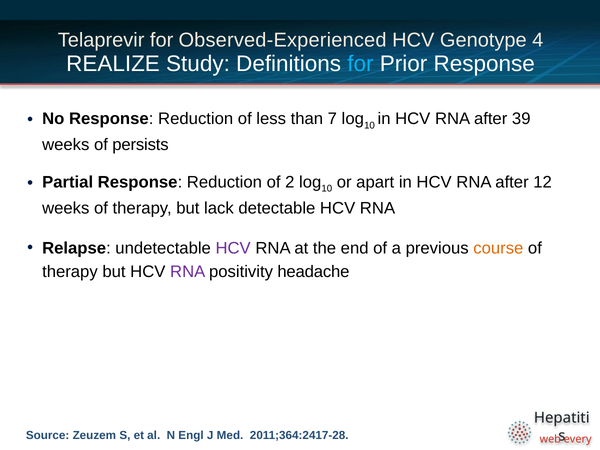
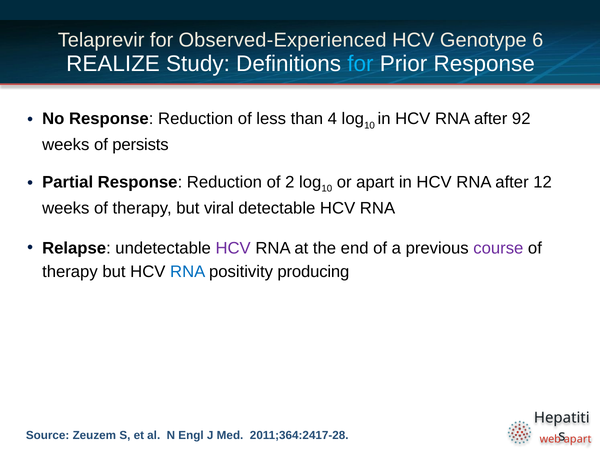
4: 4 -> 6 (538, 40)
7: 7 -> 4 (332, 119)
39: 39 -> 92 (521, 119)
lack: lack -> viral (219, 208)
course colour: orange -> purple (498, 248)
RNA colour: purple -> blue (188, 272)
headache: headache -> producing (313, 272)
every: every -> apart (578, 439)
